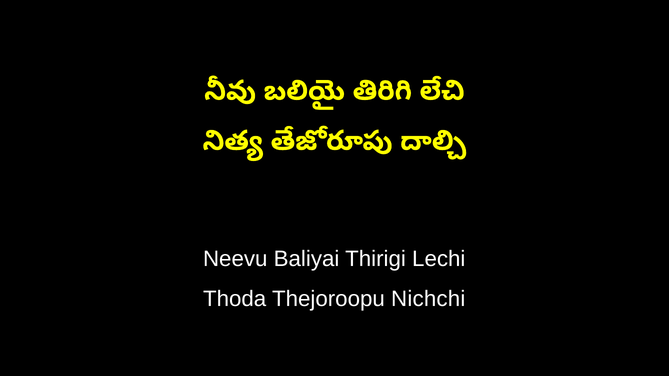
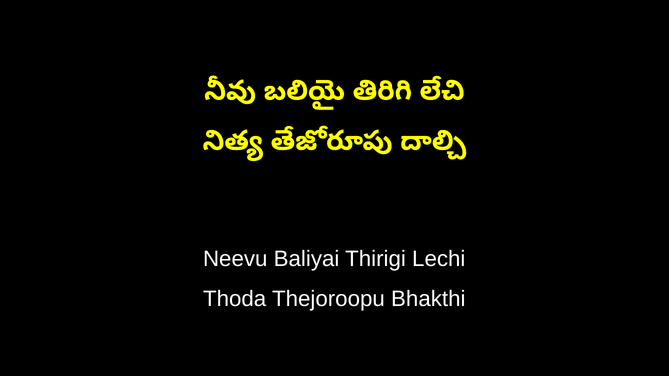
Nichchi: Nichchi -> Bhakthi (428, 299)
